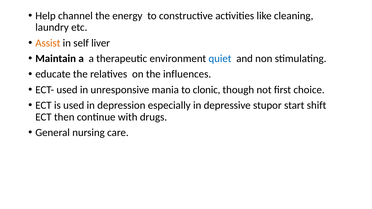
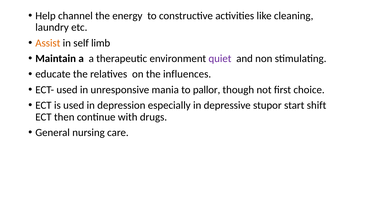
liver: liver -> limb (101, 43)
quiet colour: blue -> purple (220, 59)
clonic: clonic -> pallor (207, 90)
